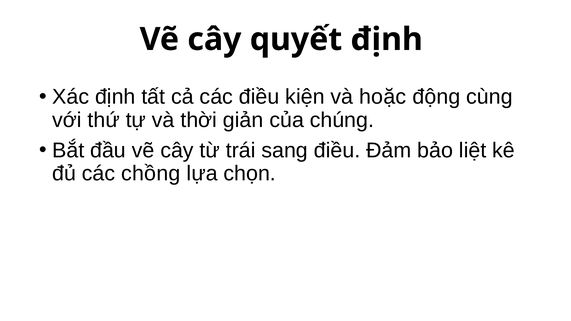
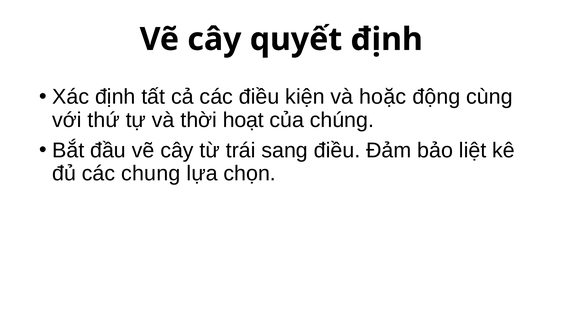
giản: giản -> hoạt (243, 120)
chồng: chồng -> chung (151, 173)
